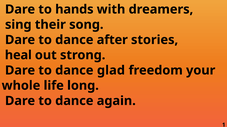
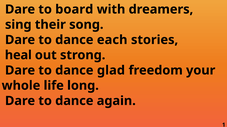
hands: hands -> board (74, 9)
after: after -> each (112, 40)
